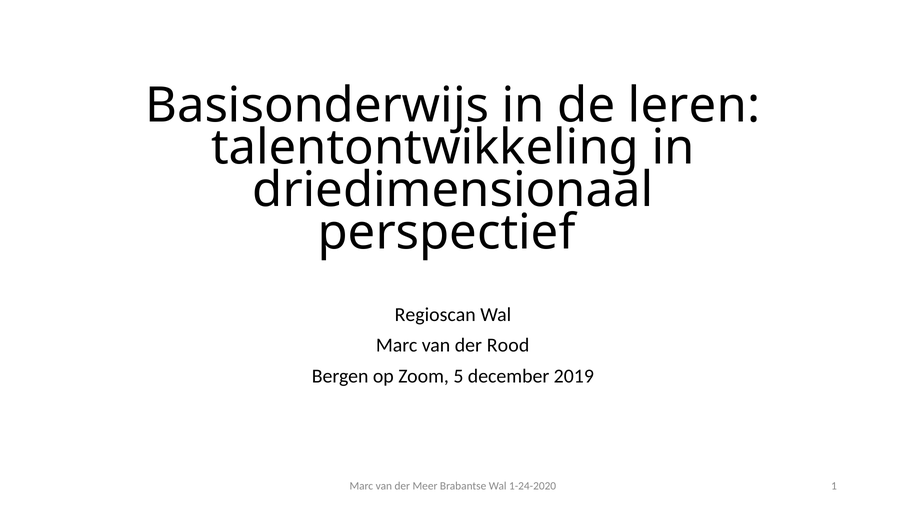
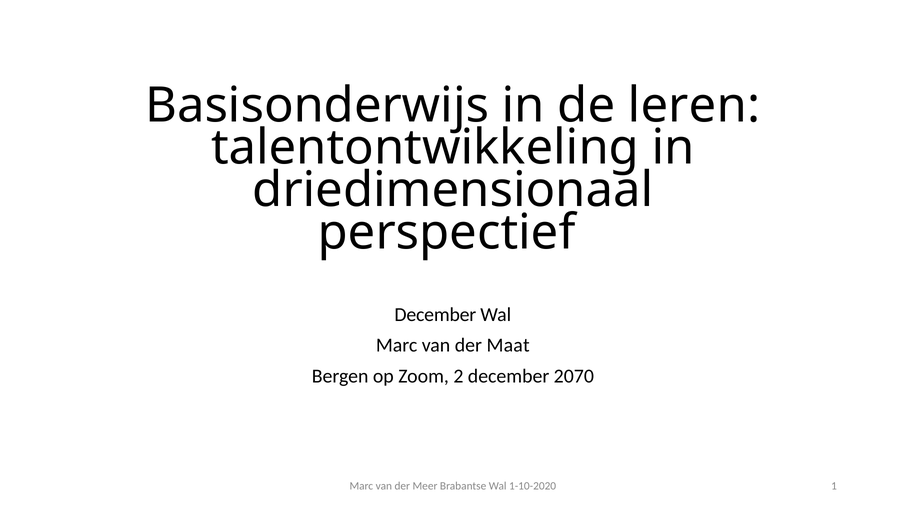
Regioscan: Regioscan -> December (435, 315)
Rood: Rood -> Maat (508, 346)
5: 5 -> 2 (458, 377)
2019: 2019 -> 2070 (574, 377)
1-24-2020: 1-24-2020 -> 1-10-2020 (533, 487)
